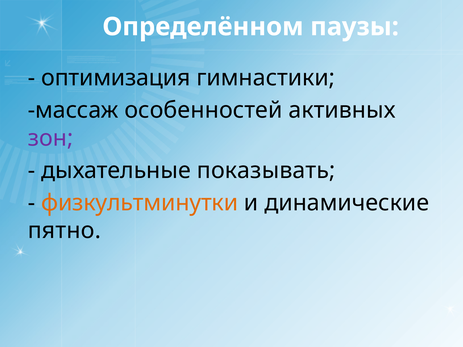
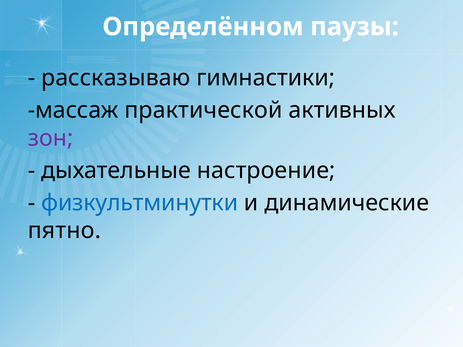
оптимизация: оптимизация -> рассказываю (116, 78)
особенностей: особенностей -> практической (203, 110)
показывать: показывать -> настроение (266, 171)
физкультминутки colour: orange -> blue (140, 203)
